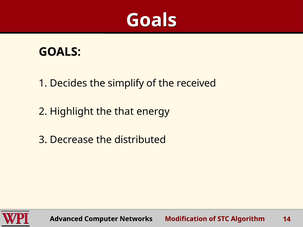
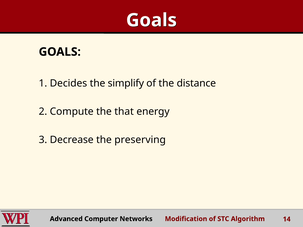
received: received -> distance (196, 83)
Highlight: Highlight -> Compute (72, 112)
distributed: distributed -> preserving (140, 140)
